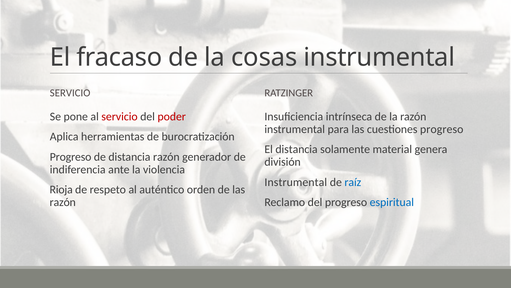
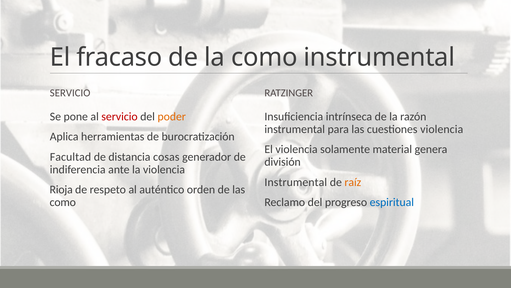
la cosas: cosas -> como (264, 57)
poder colour: red -> orange (172, 116)
cuestiones progreso: progreso -> violencia (442, 129)
El distancia: distancia -> violencia (296, 149)
Progreso: Progreso -> Facultad (70, 157)
distancia razón: razón -> cosas (166, 157)
raíz colour: blue -> orange (353, 182)
razón: razón -> como (63, 202)
